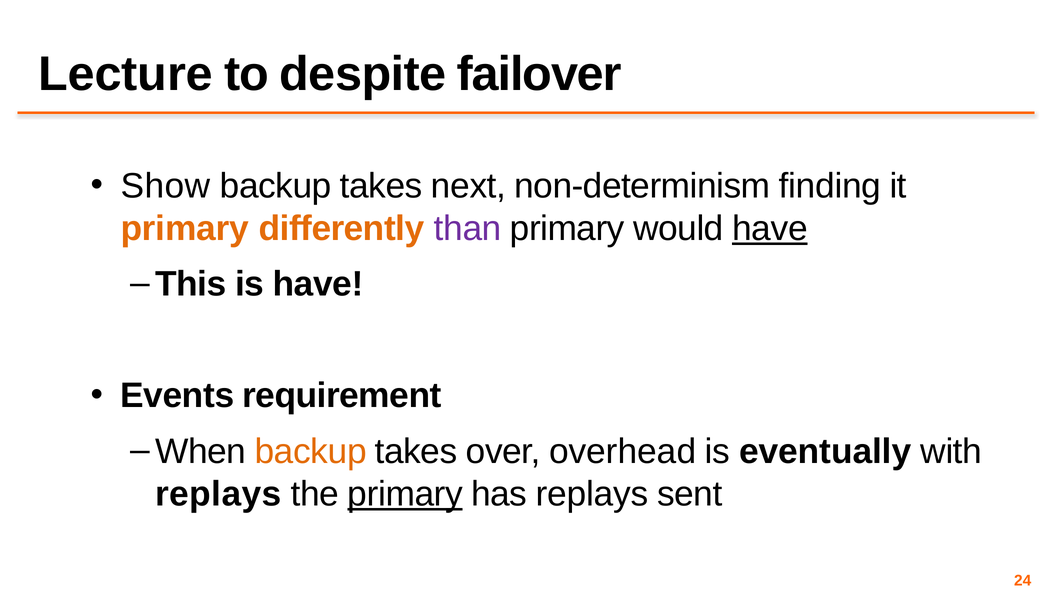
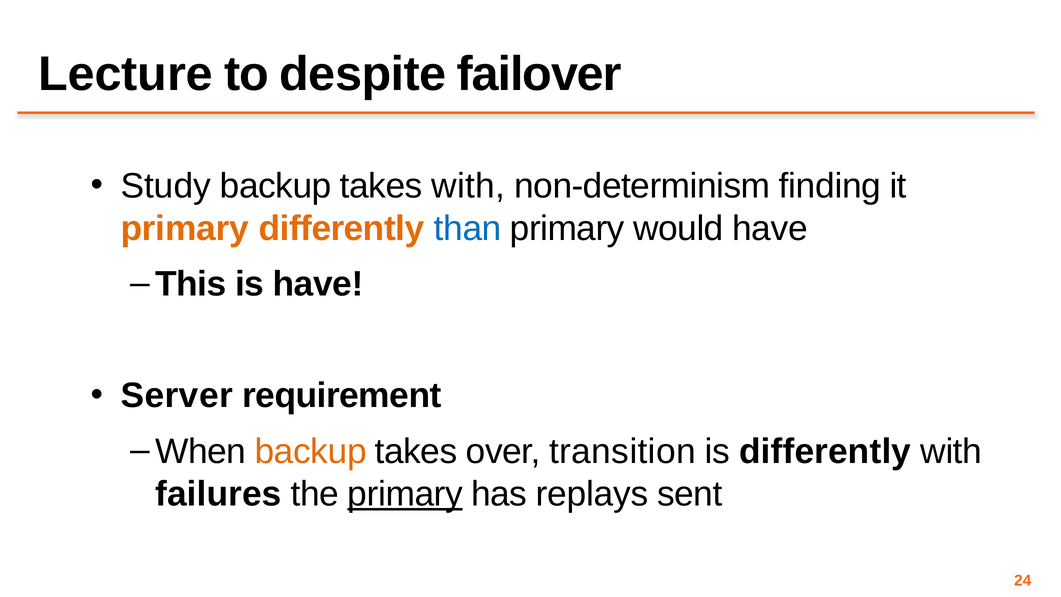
Show: Show -> Study (166, 186)
takes next: next -> with (468, 186)
than colour: purple -> blue (468, 228)
have underline: present -> none (770, 228)
Events: Events -> Server (177, 396)
overhead: overhead -> transition (622, 451)
is eventually: eventually -> differently (825, 451)
replays: replays -> failures (218, 494)
